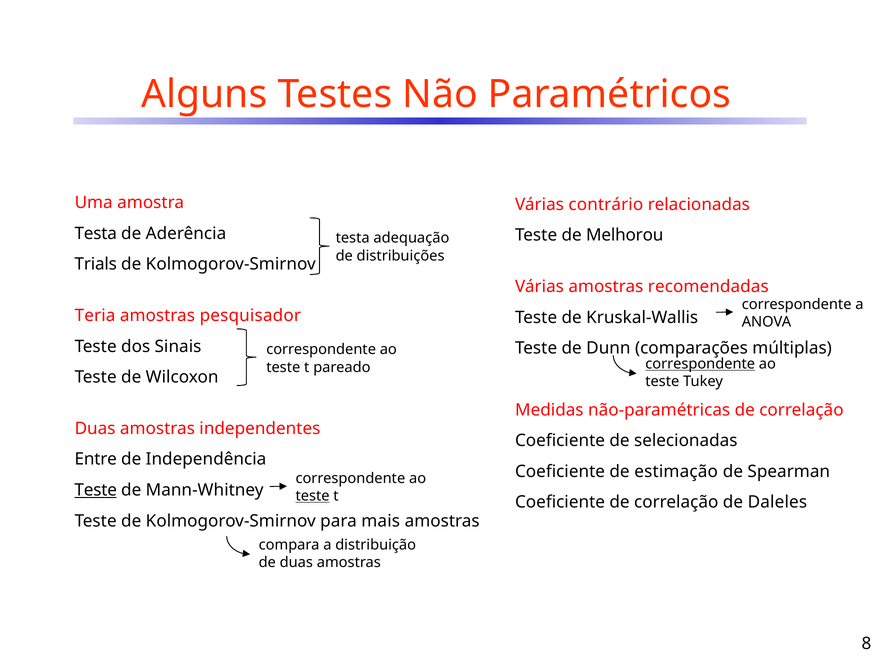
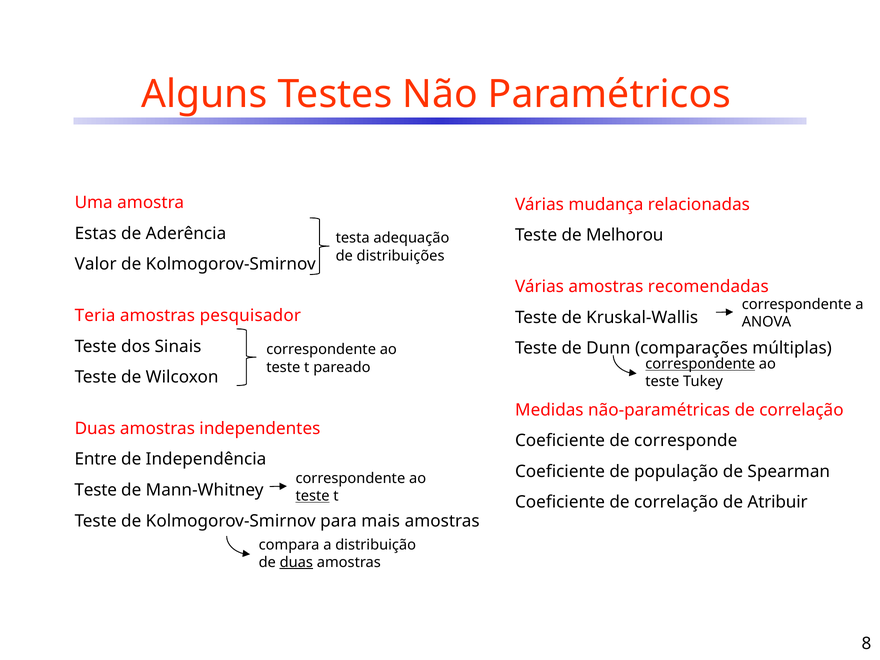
contrário: contrário -> mudança (606, 205)
Testa: Testa -> Estas (96, 233)
Trials: Trials -> Valor (96, 264)
selecionadas: selecionadas -> corresponde (686, 441)
estimação: estimação -> população (676, 471)
Teste underline: present -> none (96, 490)
Daleles: Daleles -> Atribuir (778, 502)
duas underline: none -> present (296, 562)
